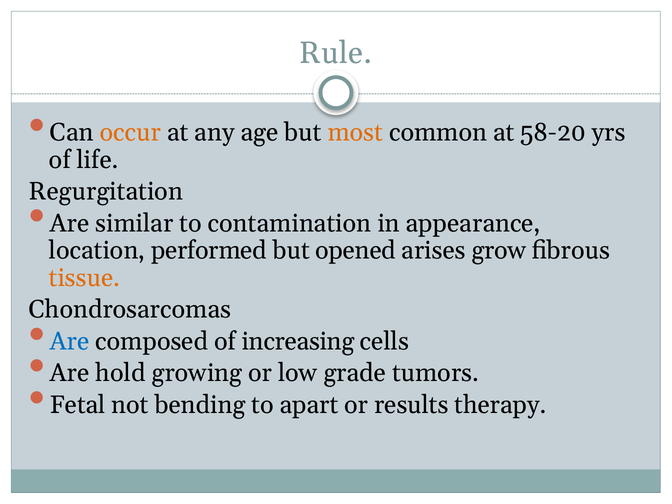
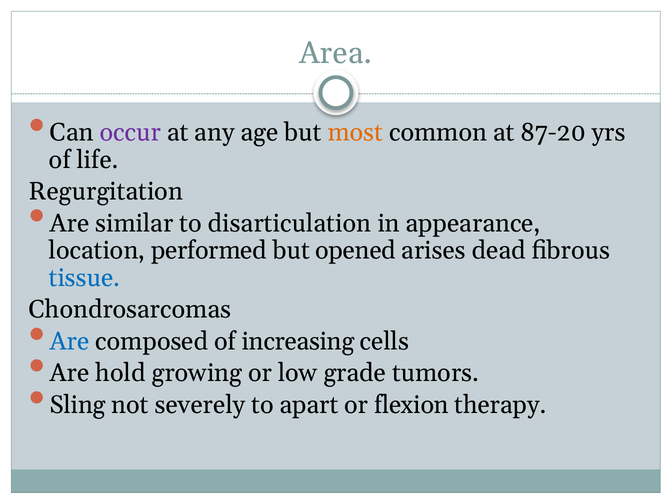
Rule: Rule -> Area (336, 53)
occur colour: orange -> purple (130, 132)
58-20: 58-20 -> 87-20 (553, 132)
contamination: contamination -> disarticulation (290, 223)
grow: grow -> dead (499, 250)
tissue colour: orange -> blue (85, 278)
Fetal: Fetal -> Sling (78, 405)
bending: bending -> severely (200, 405)
results: results -> flexion (411, 405)
